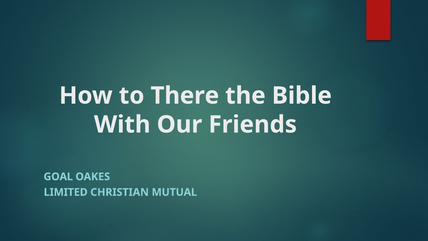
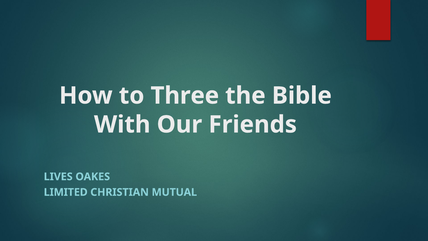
There: There -> Three (185, 96)
GOAL: GOAL -> LIVES (58, 176)
